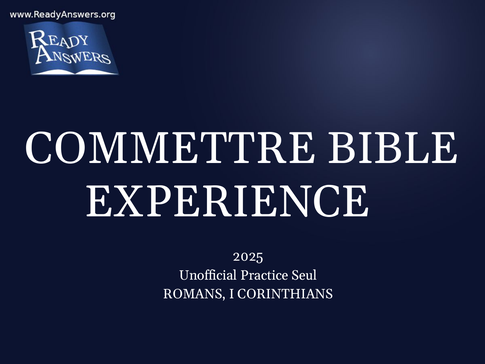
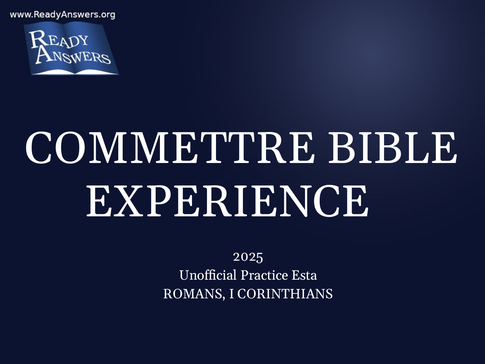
Seul: Seul -> Esta (304, 275)
